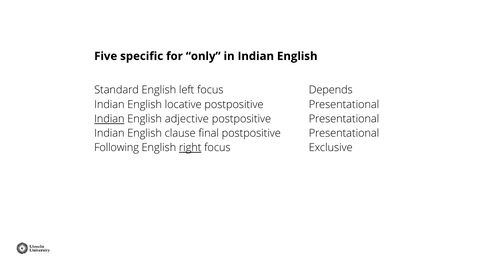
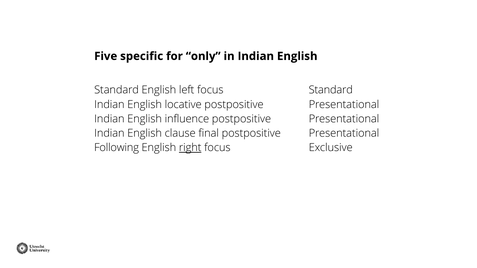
focus Depends: Depends -> Standard (331, 90)
Indian underline: present -> none (109, 119)
adjective: adjective -> influence (187, 119)
